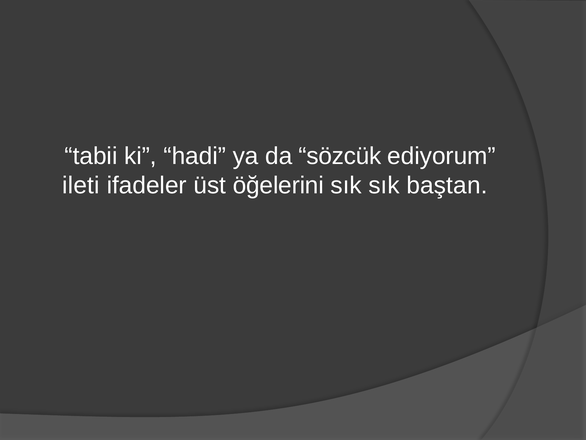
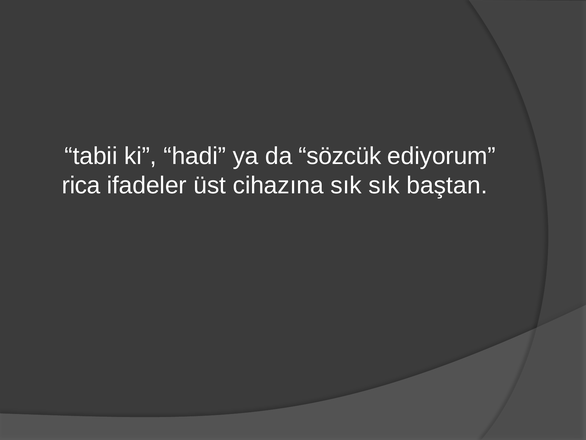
ileti: ileti -> rica (81, 185)
öğelerini: öğelerini -> cihazına (278, 185)
